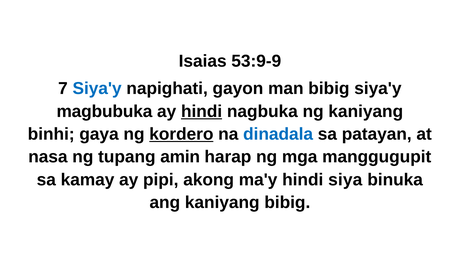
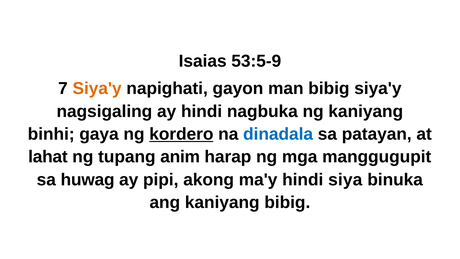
53:9-9: 53:9-9 -> 53:5-9 (256, 61)
Siya'y colour: blue -> orange (97, 88)
magbubuka: magbubuka -> nagsigaling (104, 111)
hindi underline: present -> none (202, 111)
nasa: nasa -> lahat (48, 157)
amin: amin -> anim (180, 157)
kamay: kamay -> huwag (88, 180)
